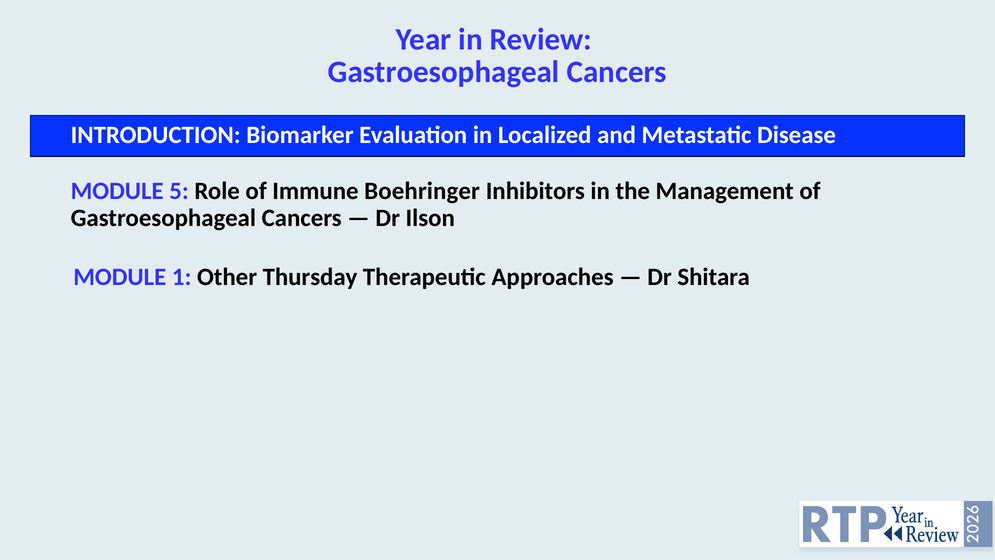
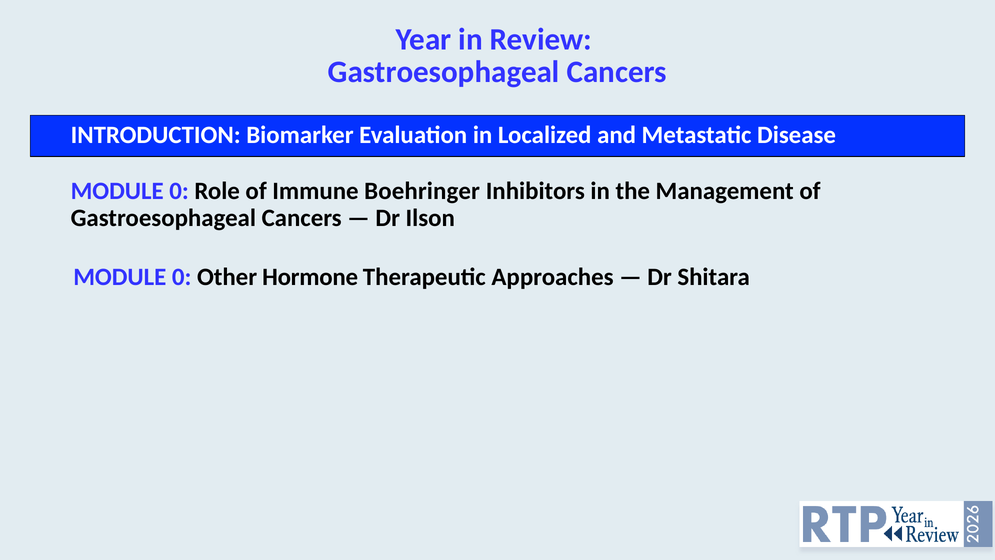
5: 5 -> 0 (179, 191)
1: 1 -> 0 (182, 277)
Thursday: Thursday -> Hormone (310, 277)
